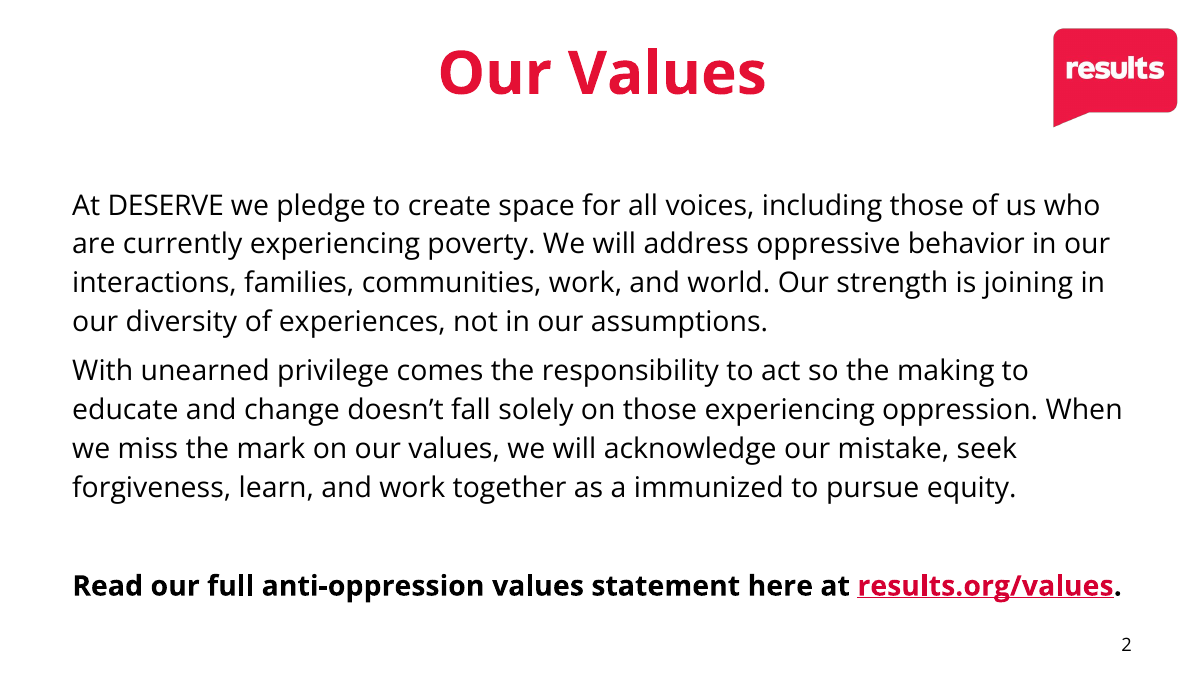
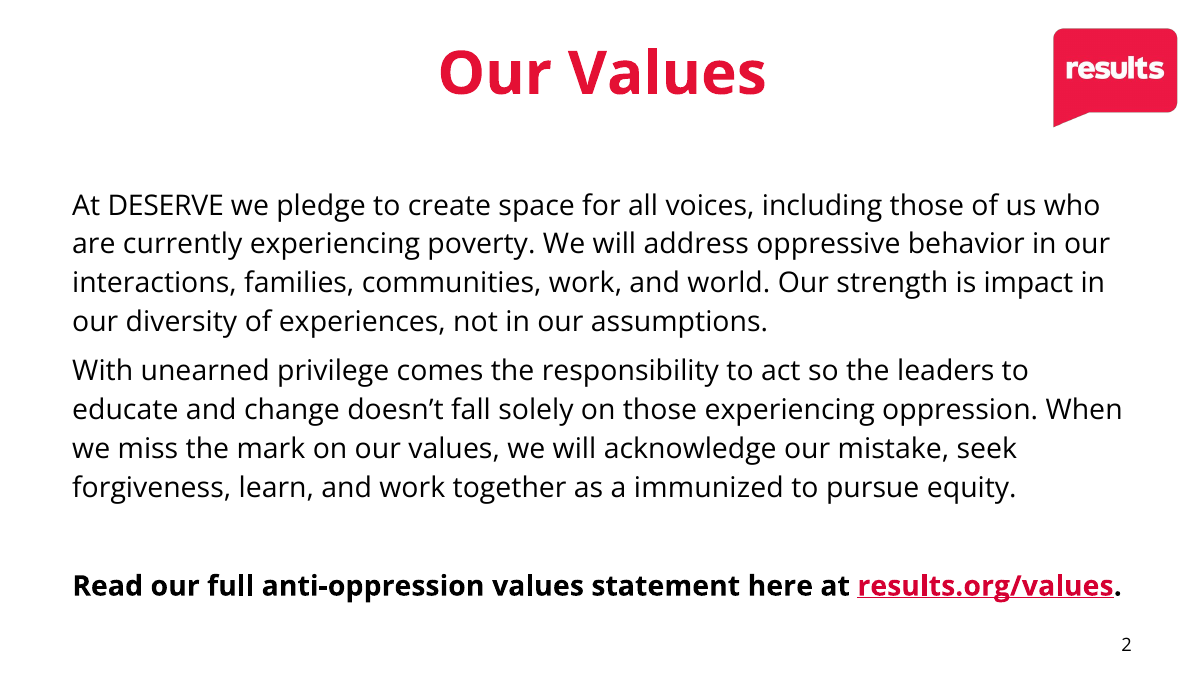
joining: joining -> impact (1028, 284)
making: making -> leaders (946, 371)
